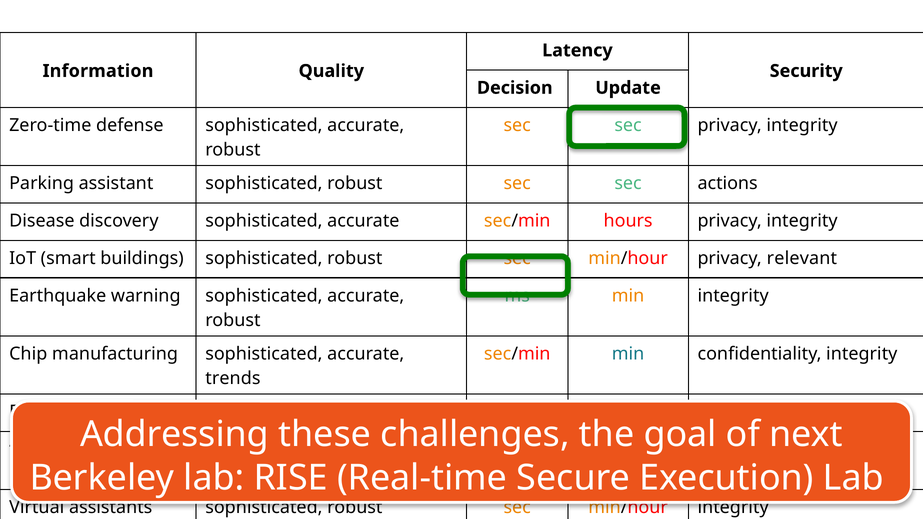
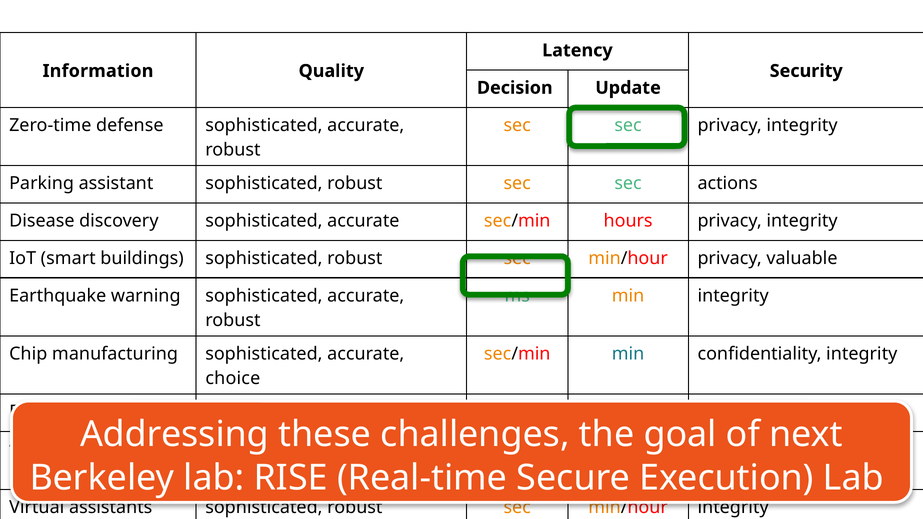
relevant: relevant -> valuable (802, 258)
trends: trends -> choice (233, 378)
